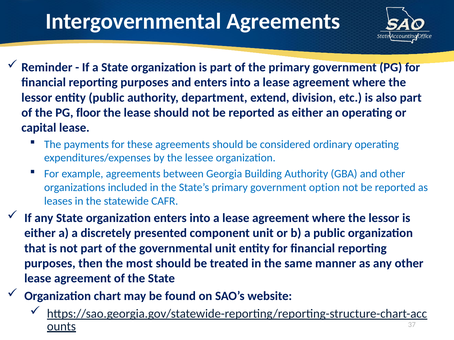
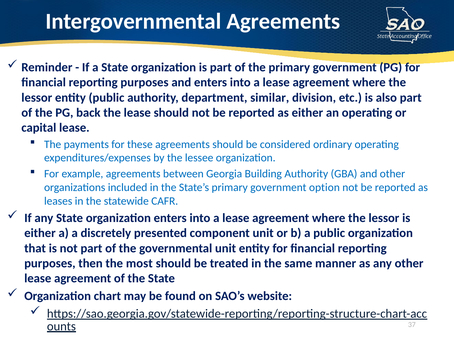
extend: extend -> similar (270, 98)
floor: floor -> back (88, 113)
